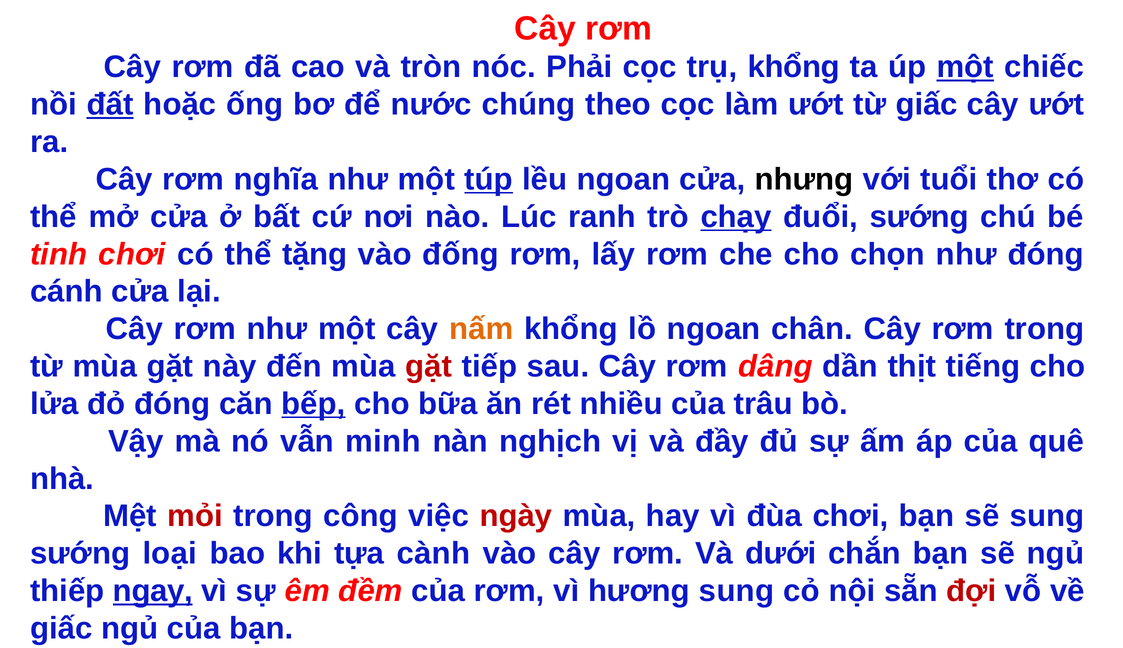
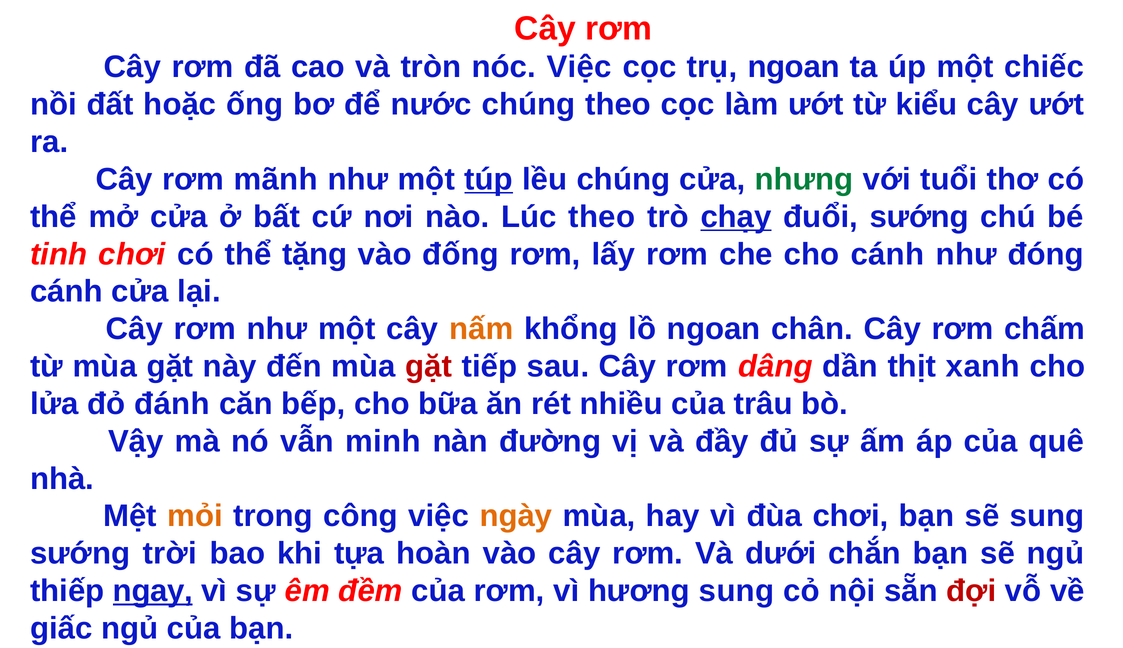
nóc Phải: Phải -> Việc (579, 67)
trụ khổng: khổng -> ngoan (794, 67)
một underline: present -> none (965, 67)
đất underline: present -> none (110, 105)
từ giấc: giấc -> kiểu (927, 105)
nghĩa: nghĩa -> mãnh (276, 179)
lều ngoan: ngoan -> chúng (623, 179)
nhưng colour: black -> green (804, 179)
Lúc ranh: ranh -> theo (602, 217)
cho chọn: chọn -> cánh (887, 254)
rơm trong: trong -> chấm (1045, 329)
tiếng: tiếng -> xanh (983, 366)
đỏ đóng: đóng -> đánh (172, 404)
bếp underline: present -> none (313, 404)
nghịch: nghịch -> đường (550, 441)
mỏi colour: red -> orange (195, 516)
ngày colour: red -> orange (516, 516)
loại: loại -> trời (170, 553)
cành: cành -> hoàn (434, 553)
